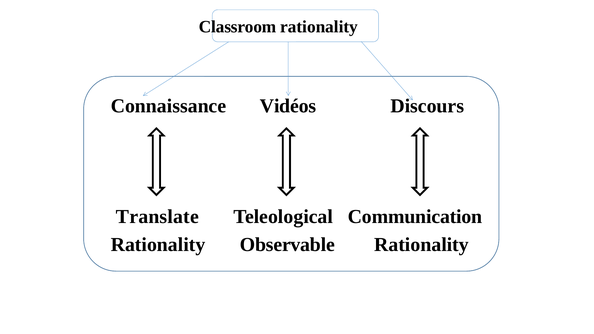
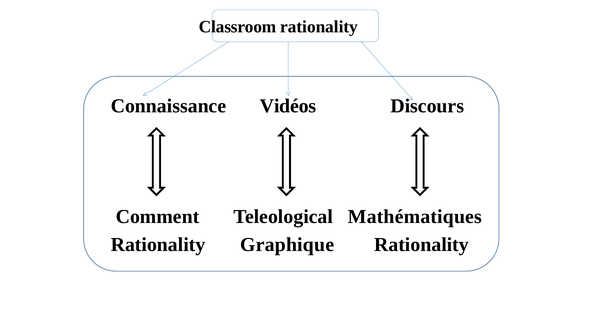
Translate: Translate -> Comment (158, 217)
Communication: Communication -> Mathématiques (415, 217)
Observable: Observable -> Graphique (287, 245)
